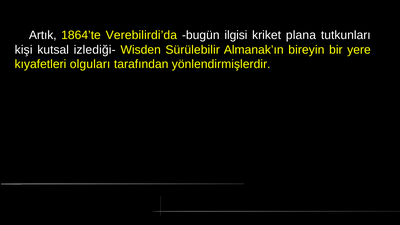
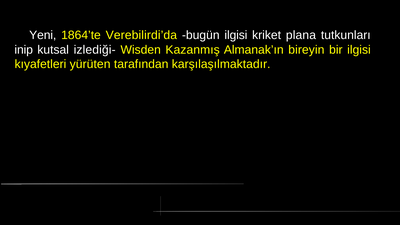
Artık: Artık -> Yeni (43, 35)
kişi: kişi -> inip (24, 50)
Sürülebilir: Sürülebilir -> Kazanmış (193, 50)
bir yere: yere -> ilgisi (359, 50)
olguları: olguları -> yürüten (90, 64)
yönlendirmişlerdir: yönlendirmişlerdir -> karşılaşılmaktadır (221, 64)
